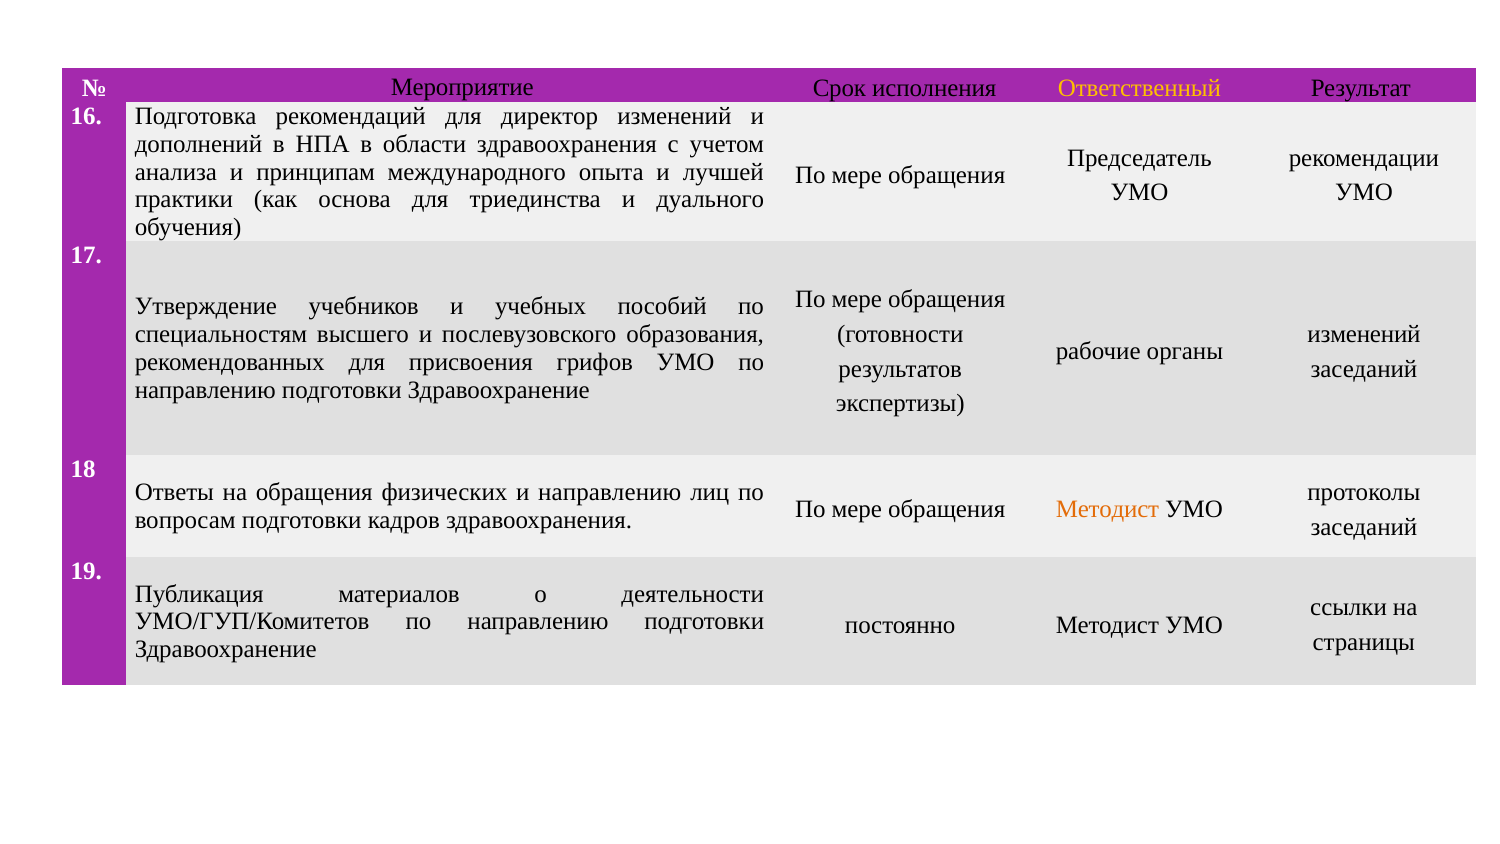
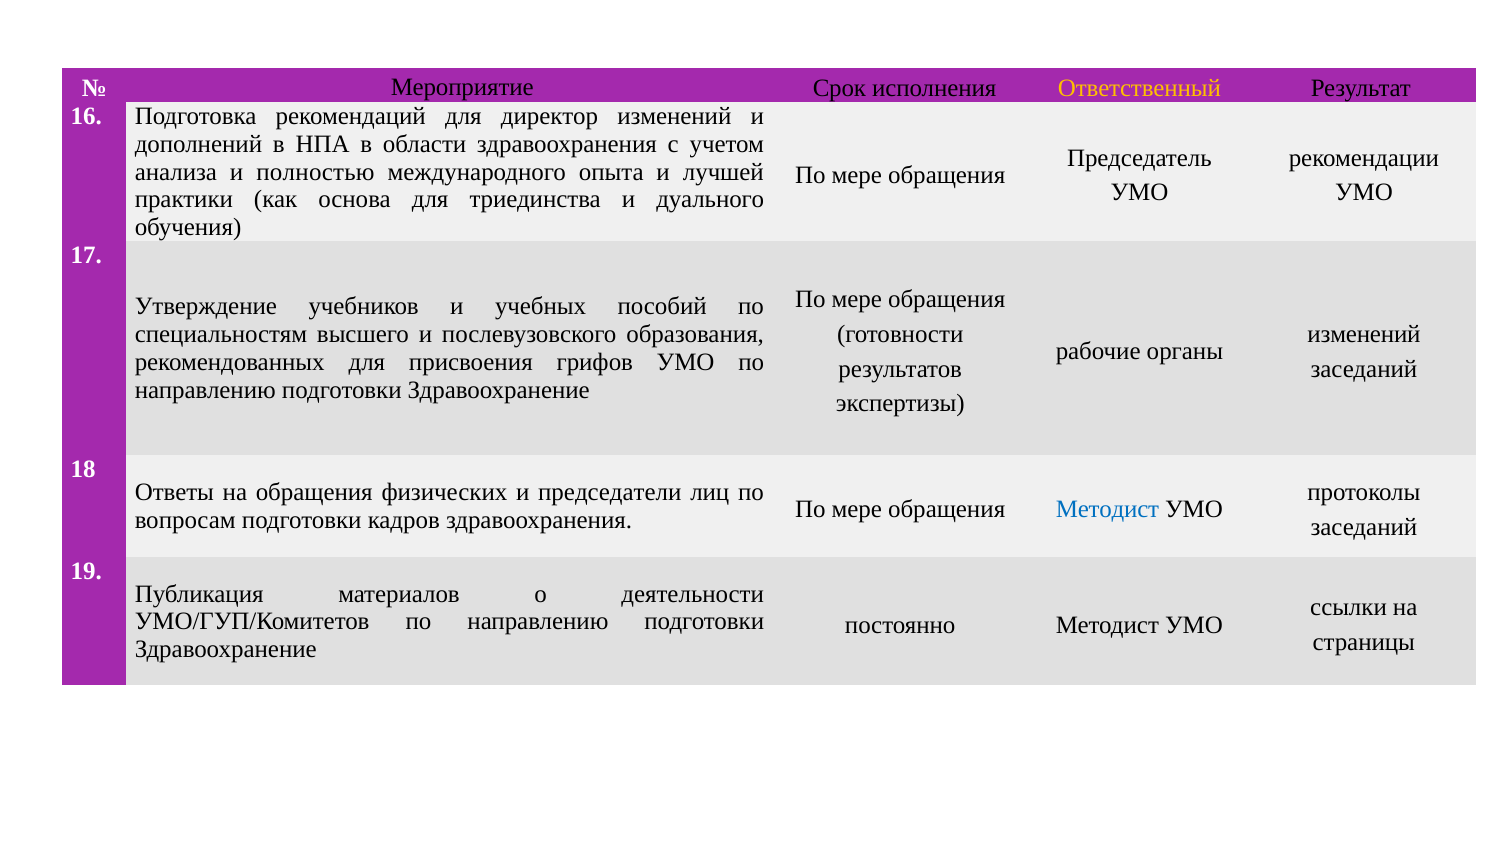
принципам: принципам -> полностью (315, 172)
и направлению: направлению -> председатели (610, 492)
Методист colour: orange -> blue (1107, 510)
